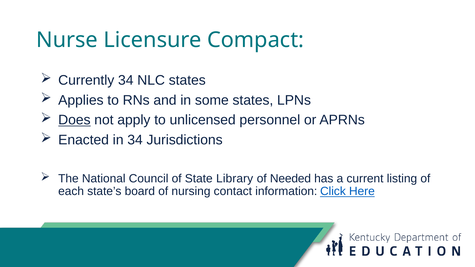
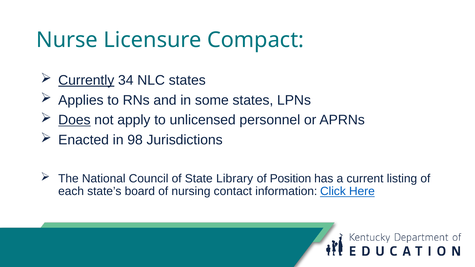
Currently underline: none -> present (86, 80)
in 34: 34 -> 98 (135, 140)
Needed: Needed -> Position (290, 179)
